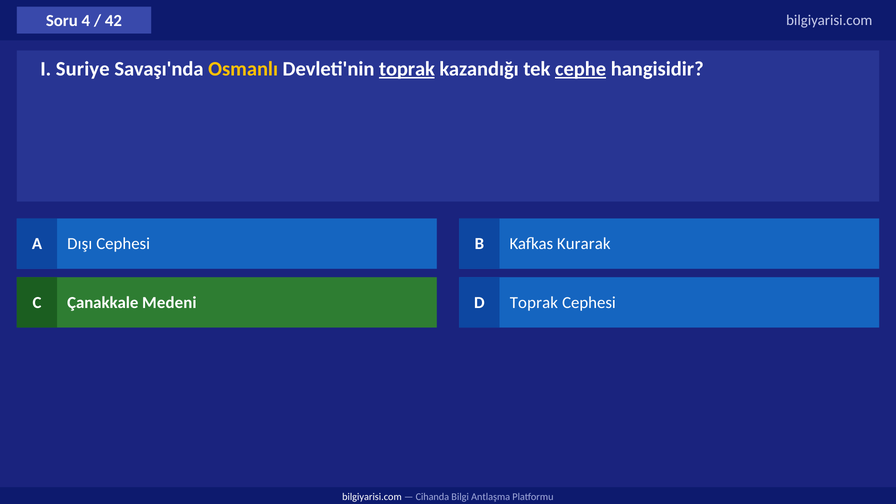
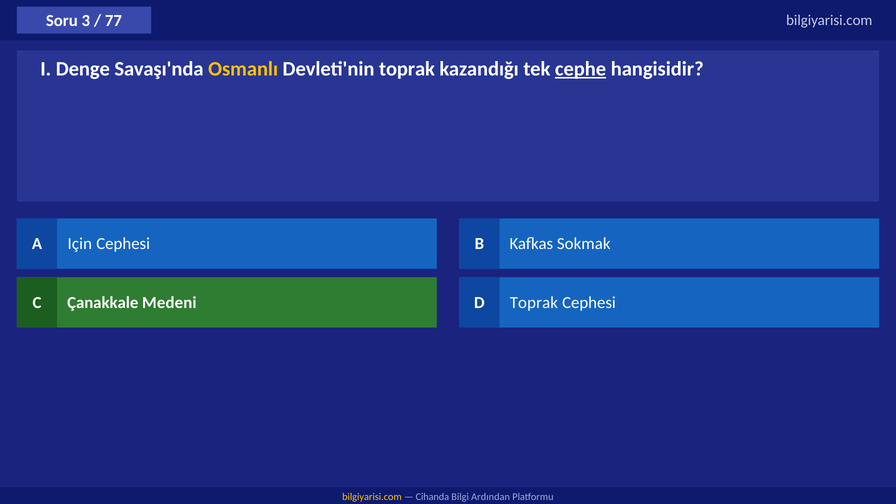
4: 4 -> 3 (86, 20)
42: 42 -> 77 (113, 20)
Suriye: Suriye -> Denge (83, 69)
toprak underline: present -> none (407, 69)
Dışı: Dışı -> Için (80, 244)
Kurarak: Kurarak -> Sokmak (584, 244)
bilgiyarisi.com colour: white -> yellow (372, 497)
Antlaşma: Antlaşma -> Ardından (491, 497)
